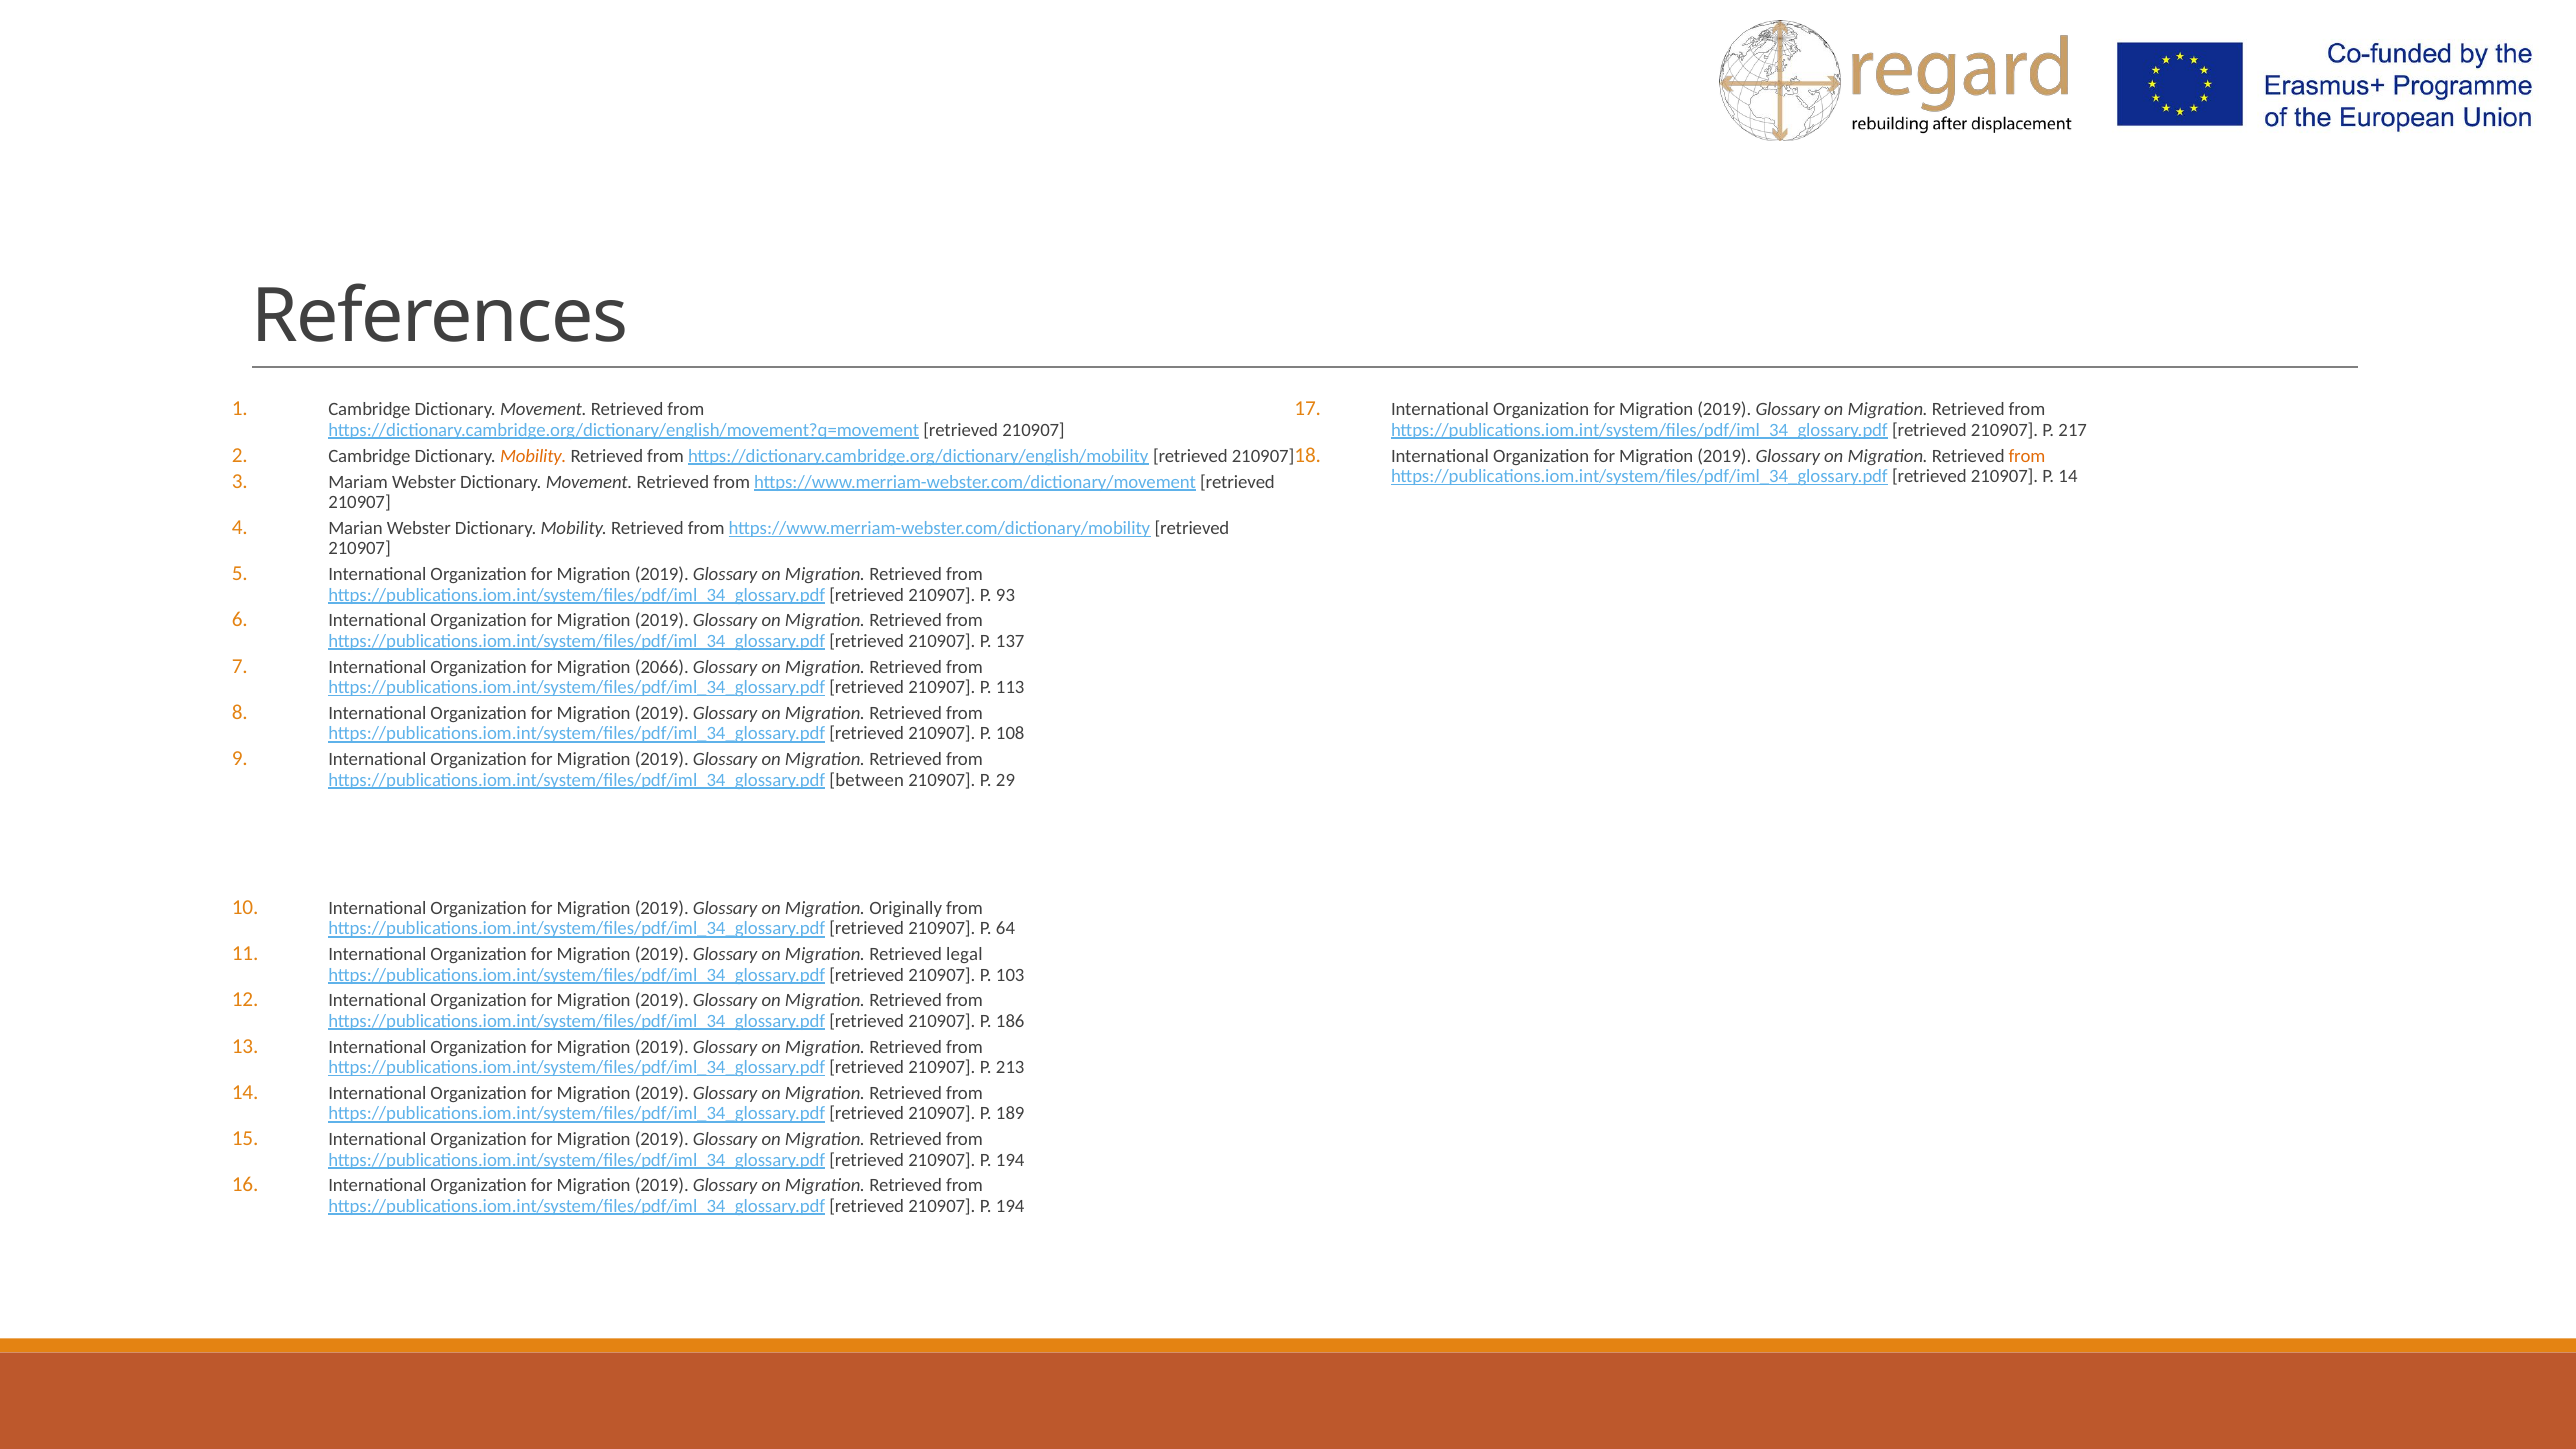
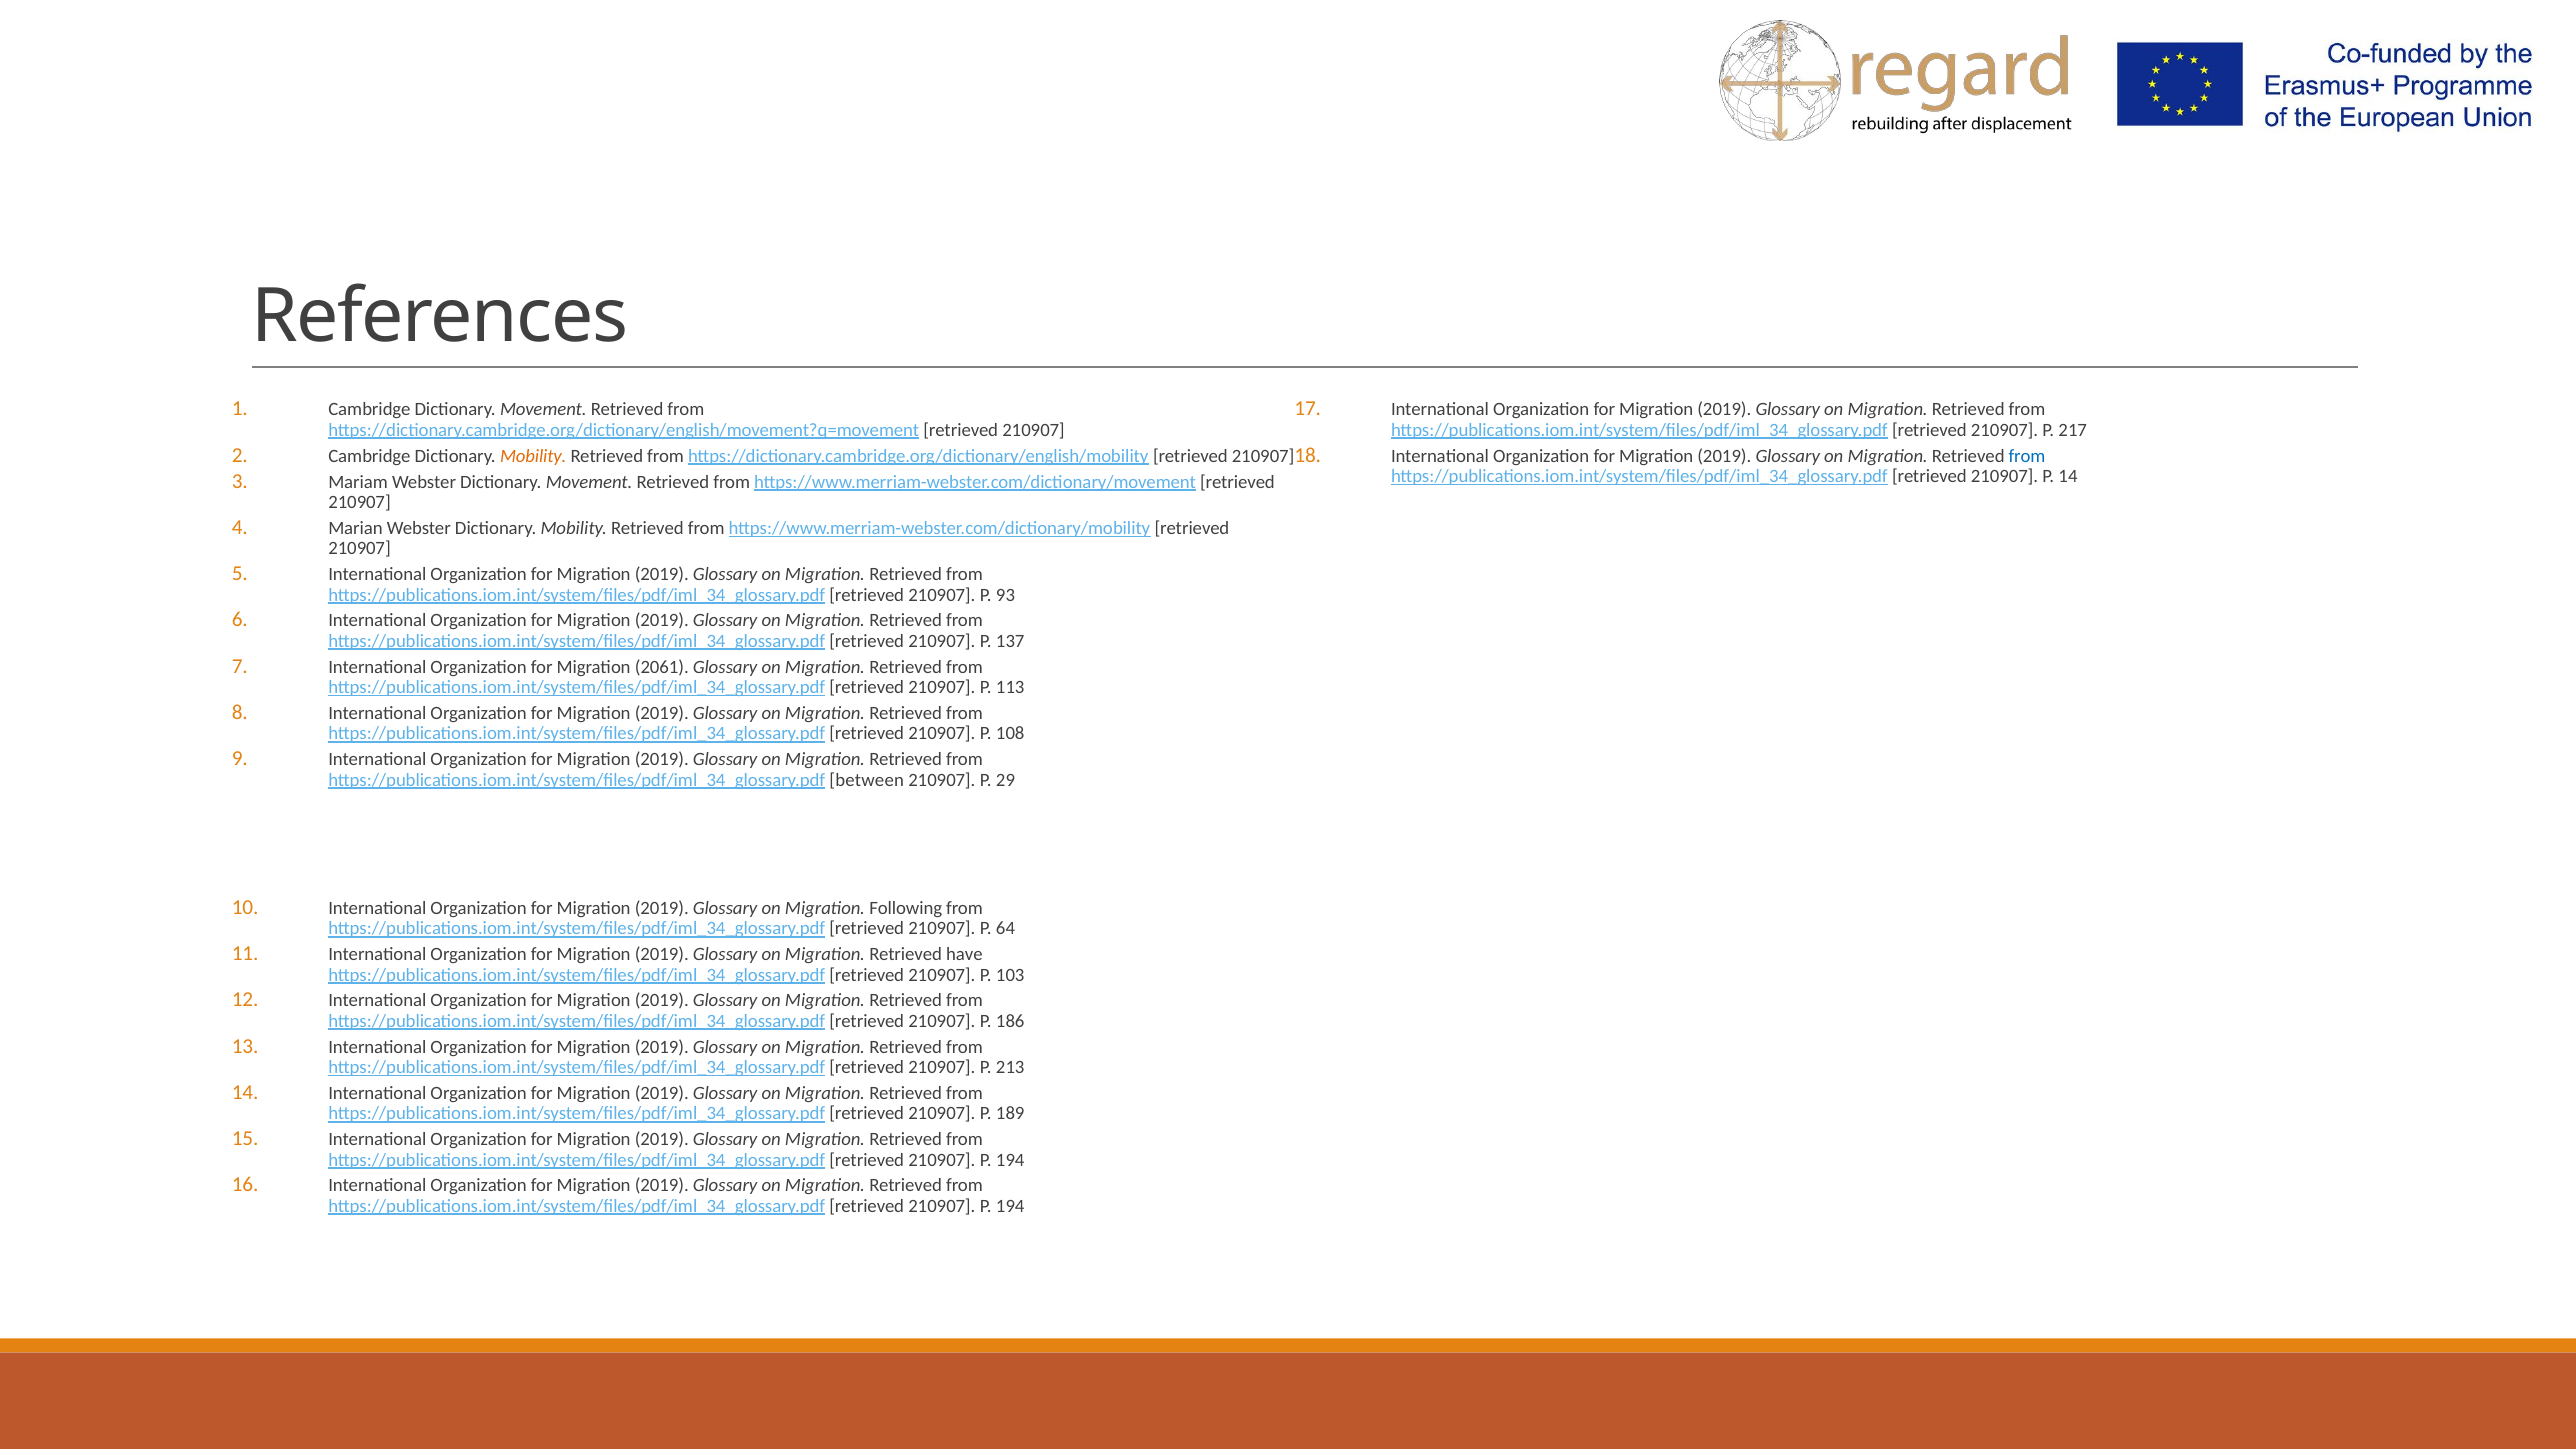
from colour: orange -> blue (2027, 456)
2066: 2066 -> 2061 (662, 667)
Originally: Originally -> Following (906, 908)
legal: legal -> have (964, 954)
